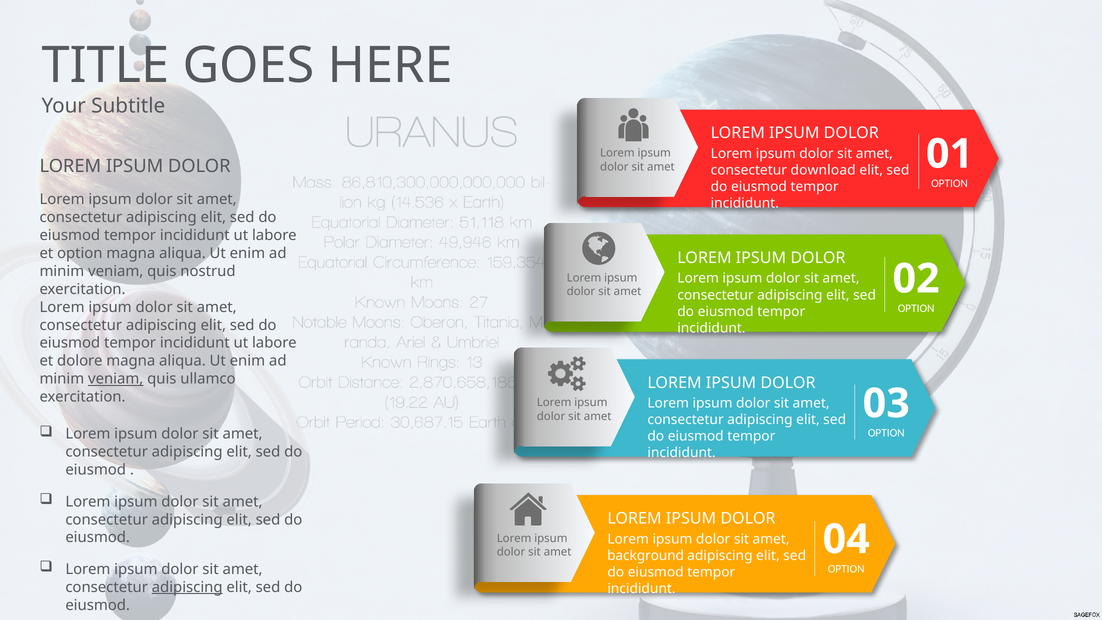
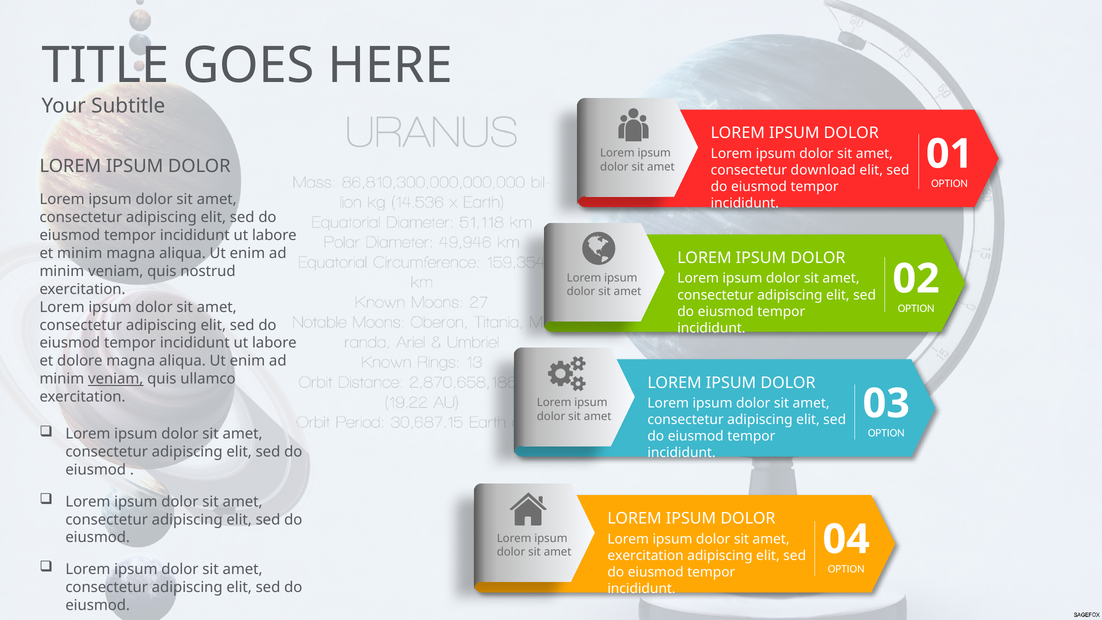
et option: option -> minim (80, 253)
background: background -> exercitation (646, 555)
adipiscing underline: present -> none (187, 587)
